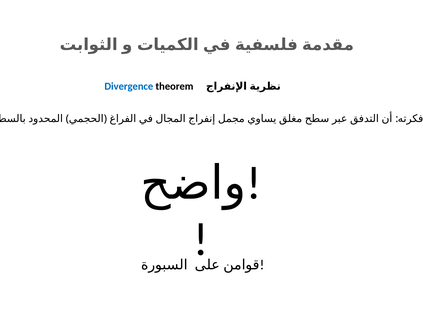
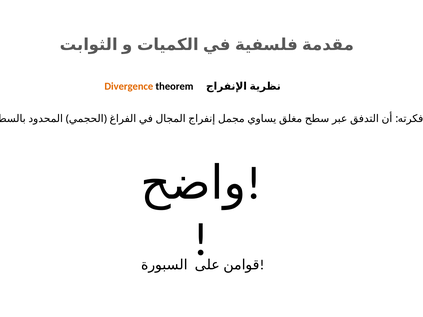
Divergence colour: blue -> orange (129, 86)
